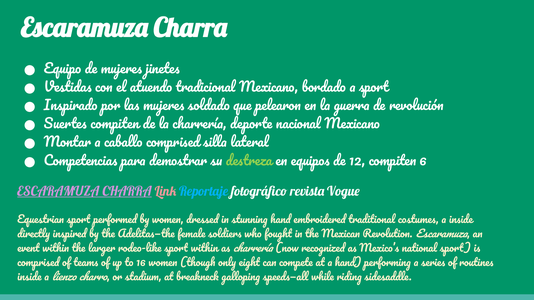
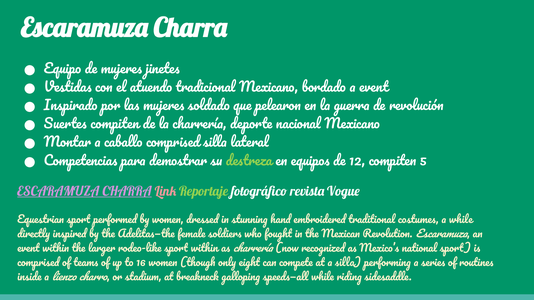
a sport: sport -> event (374, 88)
6: 6 -> 5 (423, 161)
Reportaje colour: light blue -> light green (204, 192)
a inside: inside -> while (461, 220)
a hand: hand -> silla (348, 263)
